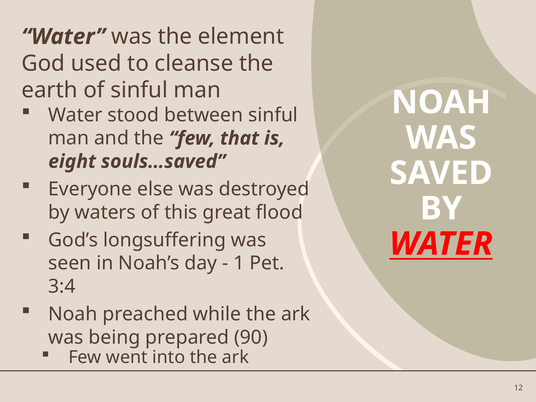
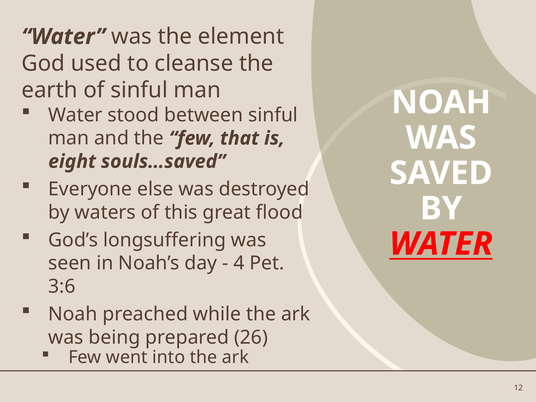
1: 1 -> 4 (239, 263)
3:4: 3:4 -> 3:6 (62, 286)
90: 90 -> 26 (251, 337)
